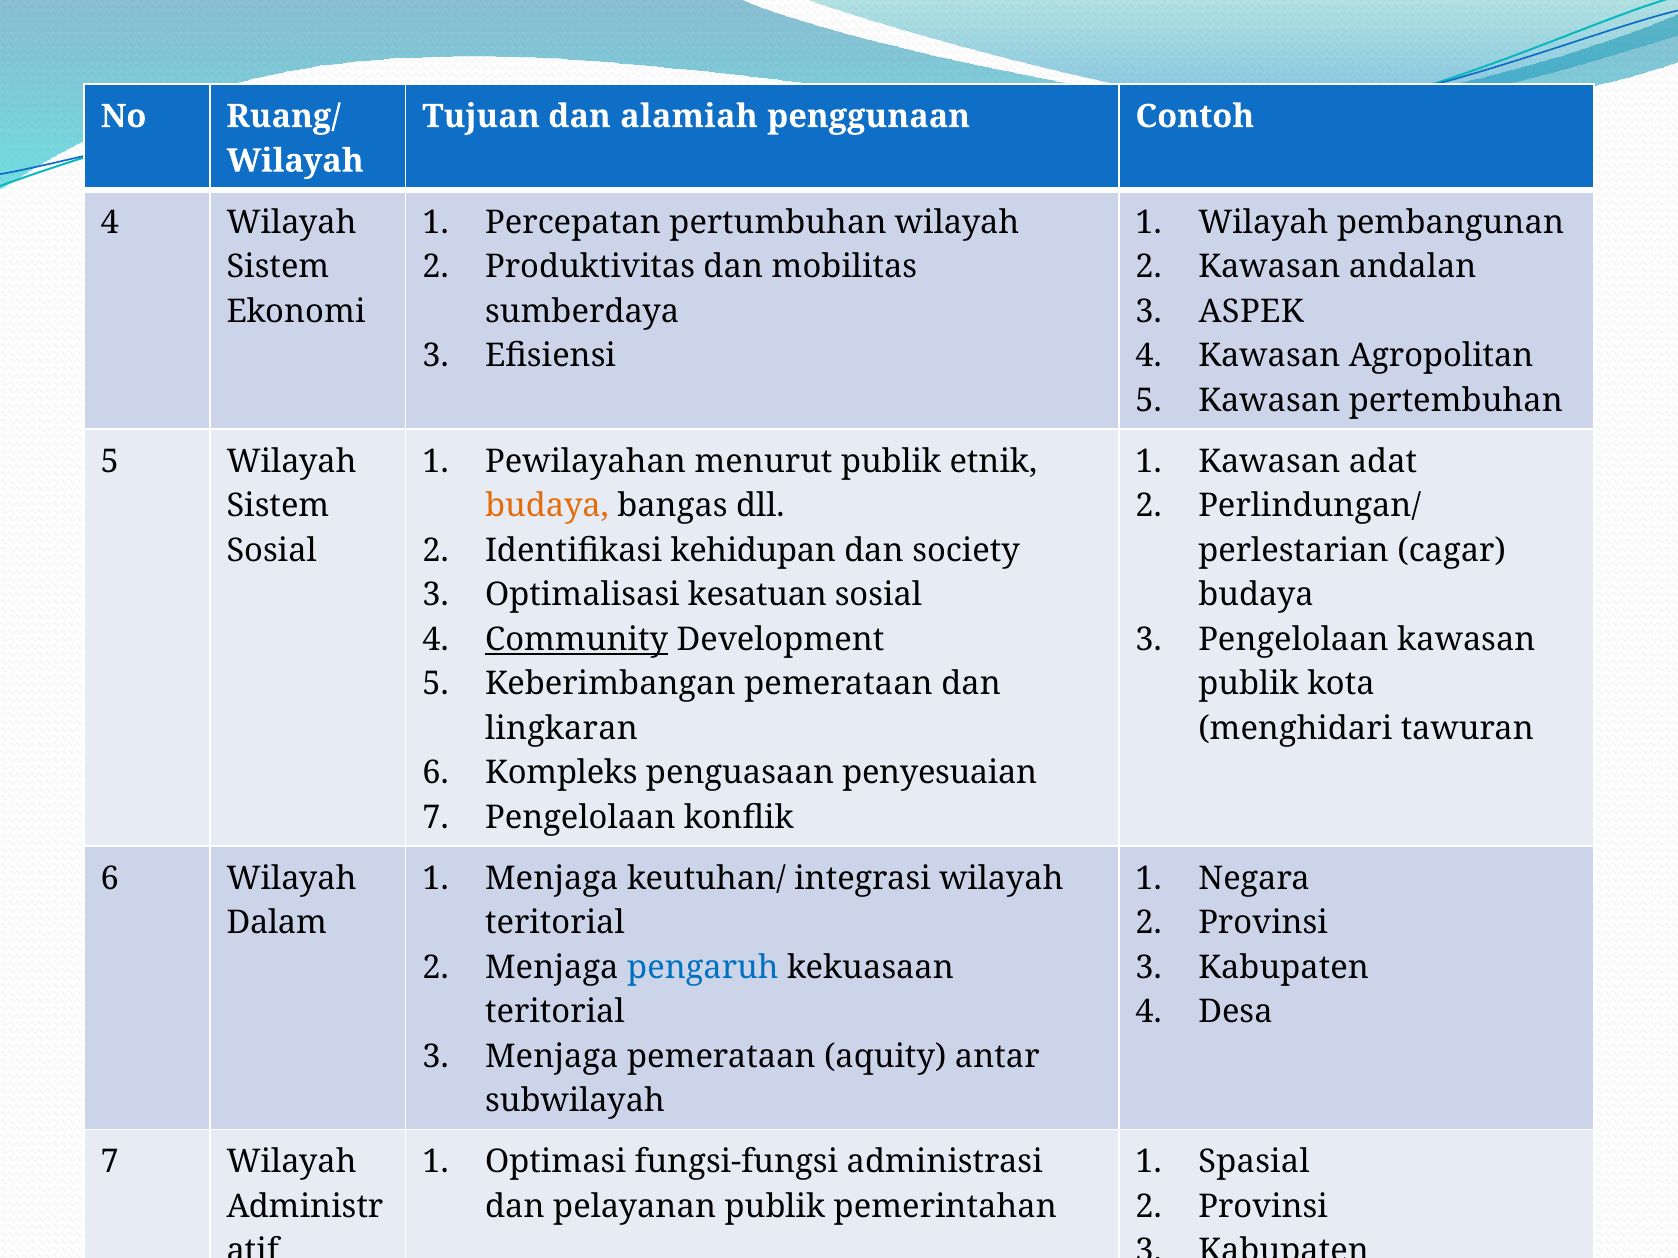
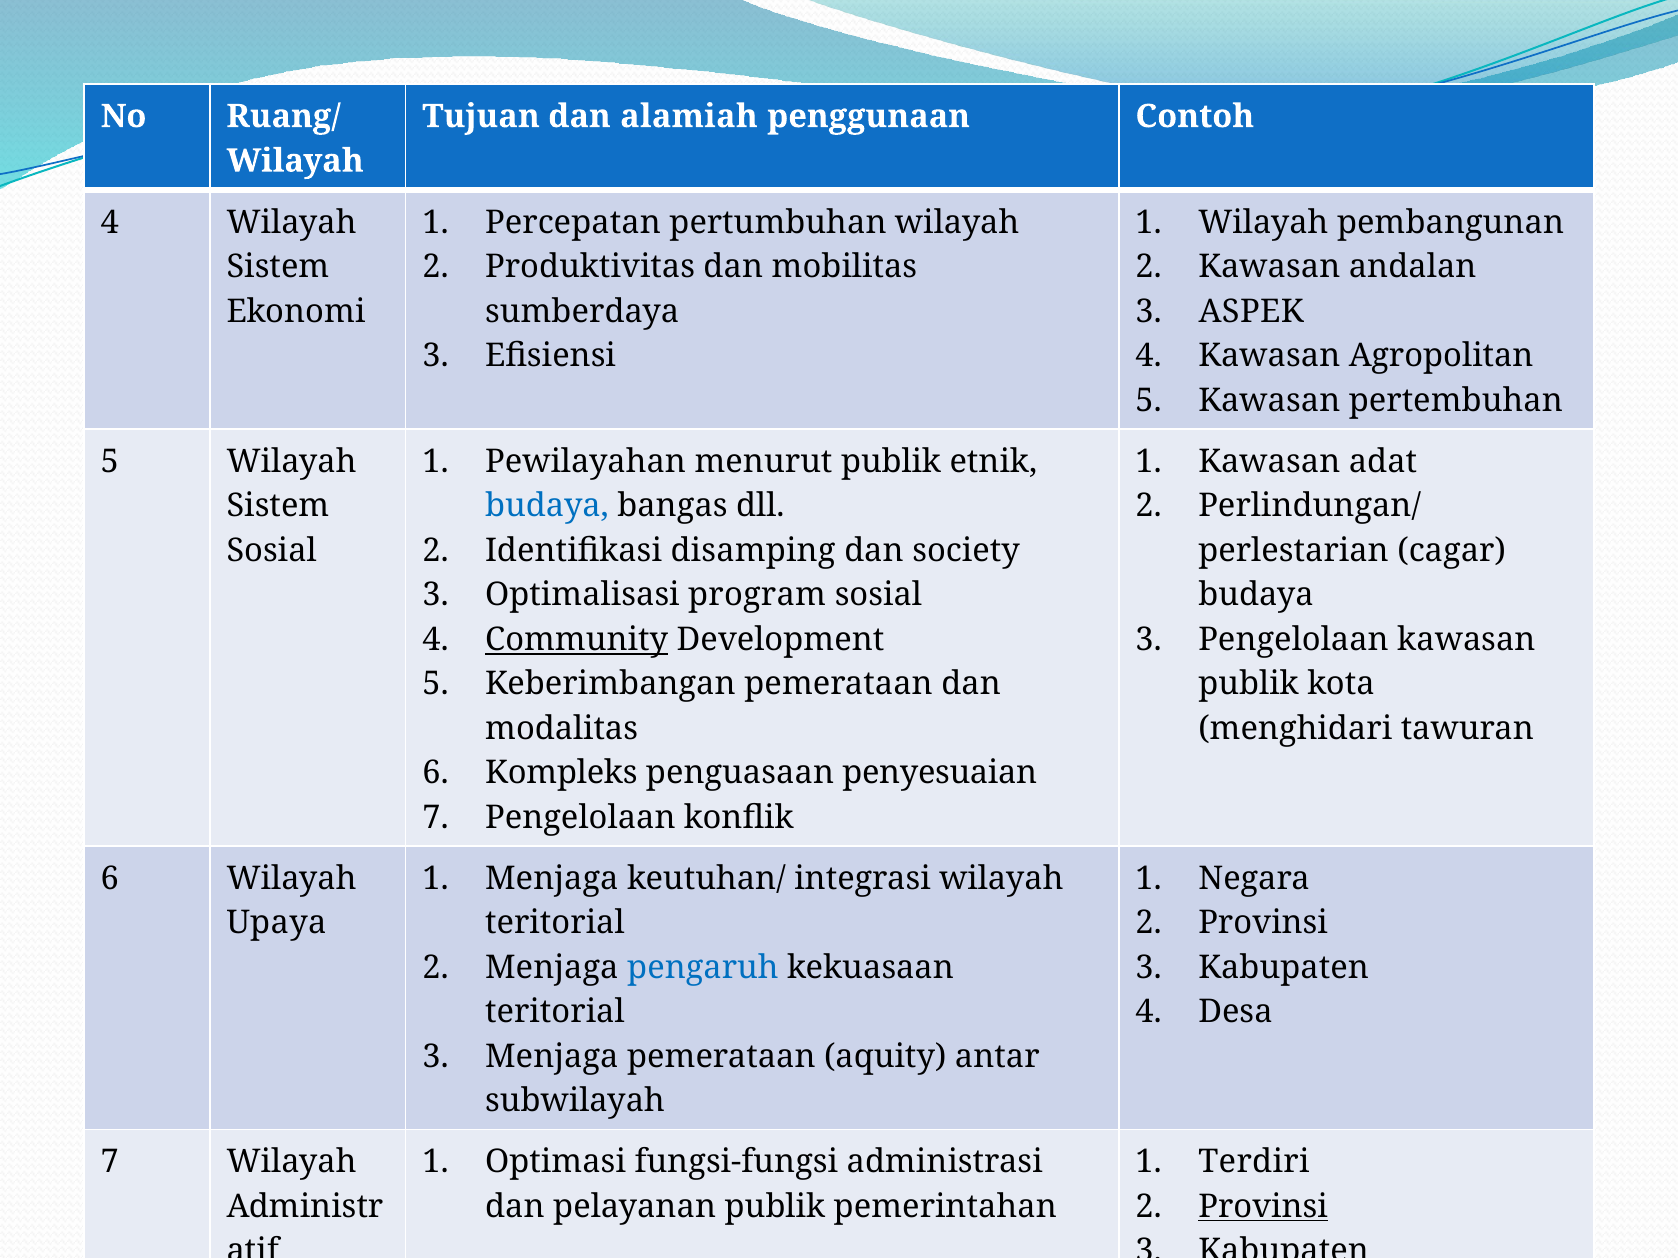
budaya colour: orange -> blue (547, 506)
kehidupan: kehidupan -> disamping (753, 551)
kesatuan: kesatuan -> program (757, 595)
lingkaran: lingkaran -> modalitas (562, 729)
Dalam: Dalam -> Upaya (276, 923)
Spasial: Spasial -> Terdiri (1254, 1163)
Provinsi underline: none -> present (1263, 1207)
